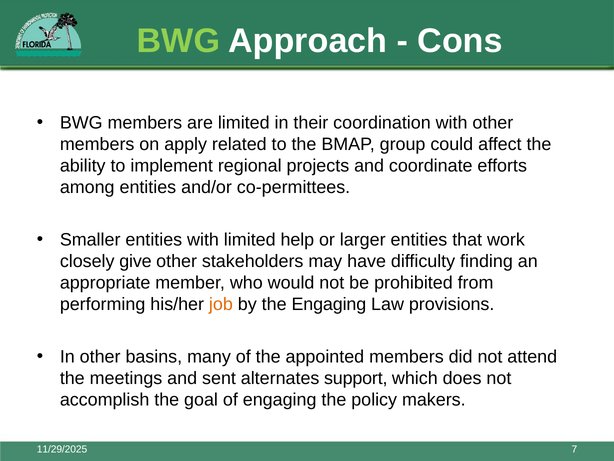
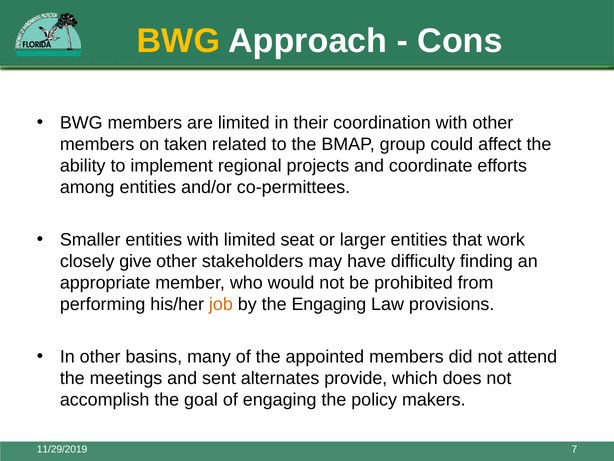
BWG colour: light green -> yellow (178, 41)
apply: apply -> taken (186, 144)
help: help -> seat (297, 240)
support: support -> provide (356, 378)
11/29/2025: 11/29/2025 -> 11/29/2019 (62, 449)
